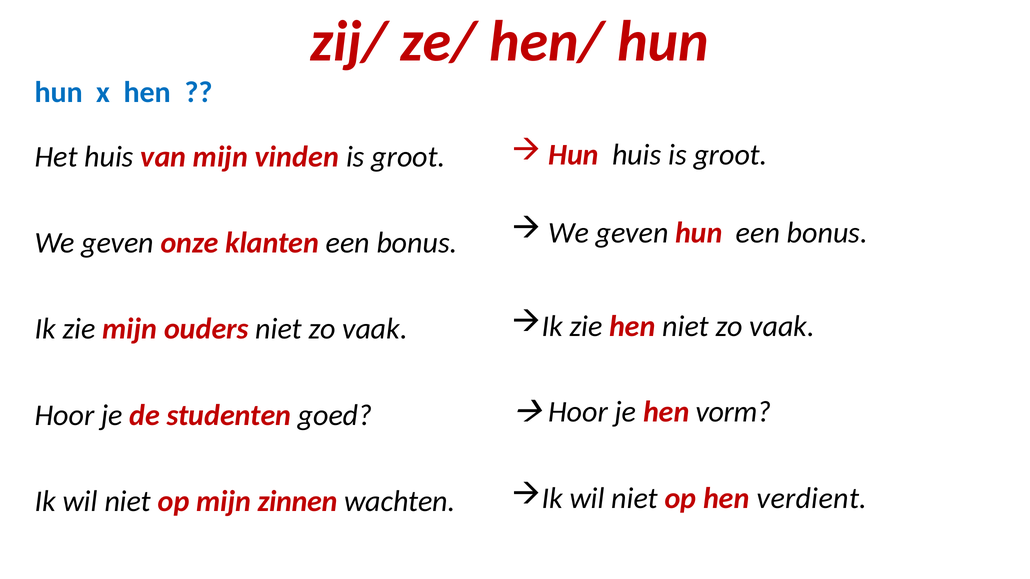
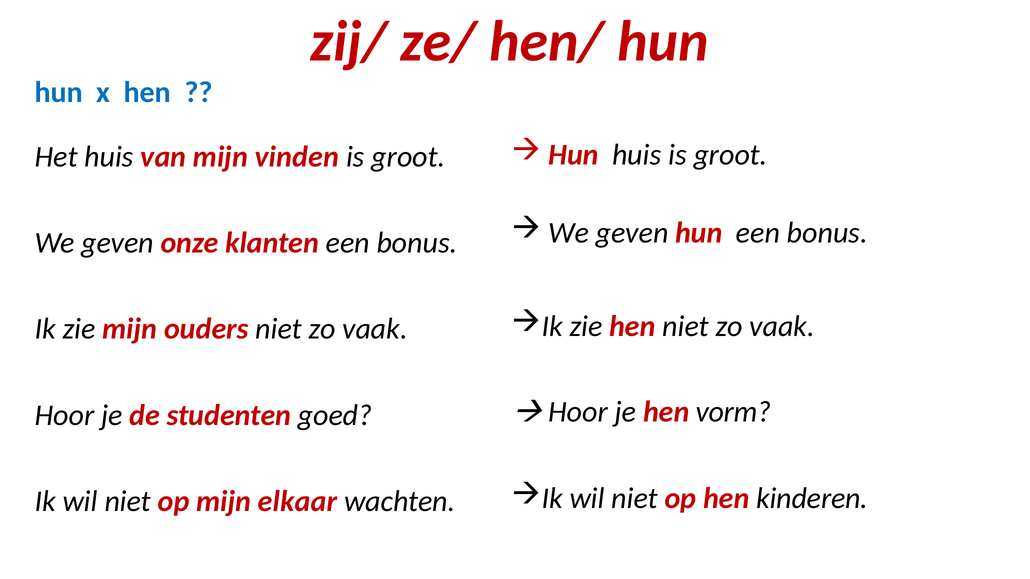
verdient: verdient -> kinderen (812, 498)
zinnen: zinnen -> elkaar (298, 502)
